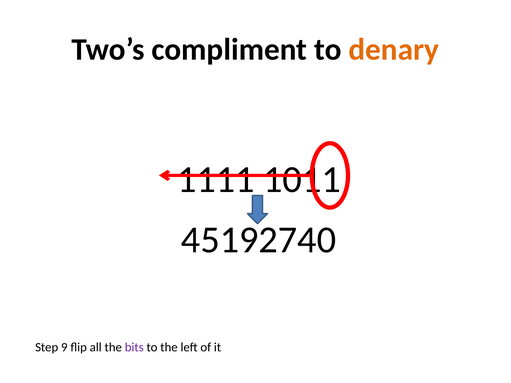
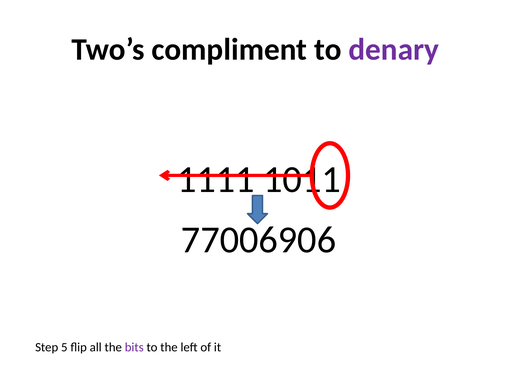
denary colour: orange -> purple (394, 49)
45192740: 45192740 -> 77006906 (259, 240)
9: 9 -> 5 (64, 348)
